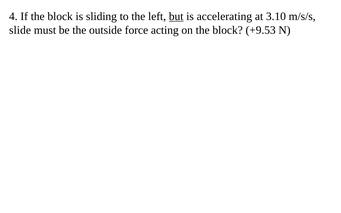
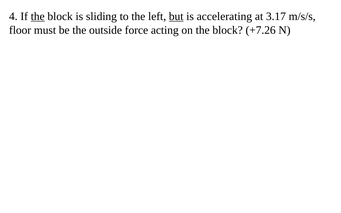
the underline: none -> present (38, 16)
3.10: 3.10 -> 3.17 (276, 16)
slide: slide -> floor (20, 30)
+9.53: +9.53 -> +7.26 (261, 30)
